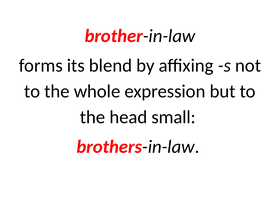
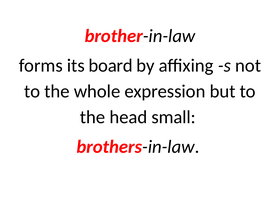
blend: blend -> board (111, 66)
